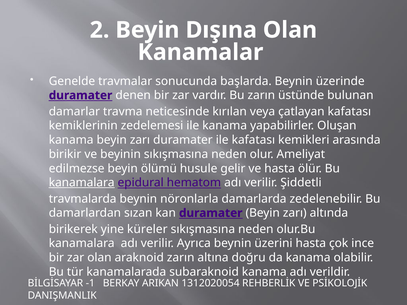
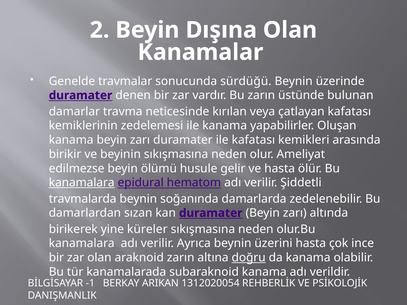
başlarda: başlarda -> sürdüğü (246, 81)
nöronlarla: nöronlarla -> soğanında (189, 199)
doğru underline: none -> present (249, 258)
